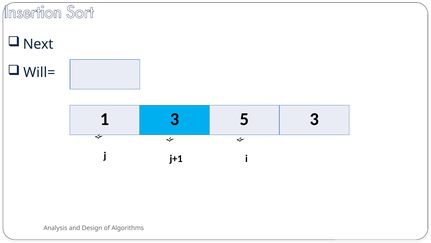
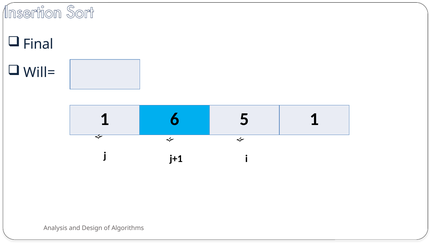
Next: Next -> Final (38, 44)
1 3: 3 -> 6 (175, 119)
5 3: 3 -> 1 (314, 119)
